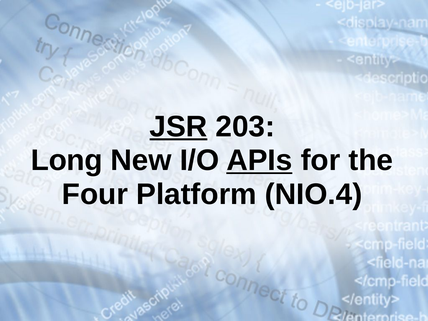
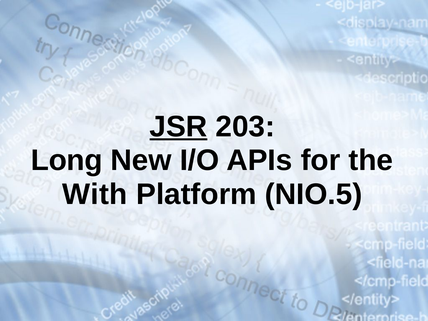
APIs underline: present -> none (259, 160)
Four: Four -> With (95, 194)
NIO.4: NIO.4 -> NIO.5 (314, 194)
